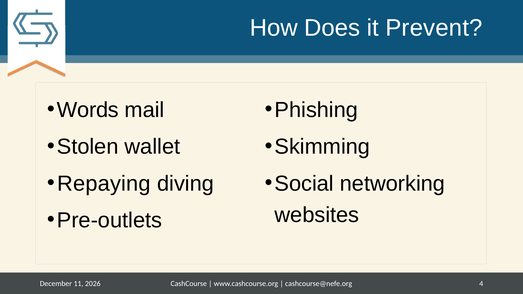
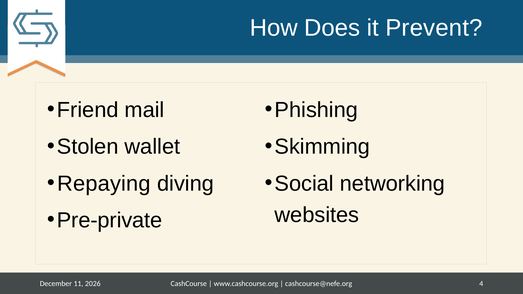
Words: Words -> Friend (88, 110)
Pre-outlets: Pre-outlets -> Pre-private (110, 220)
